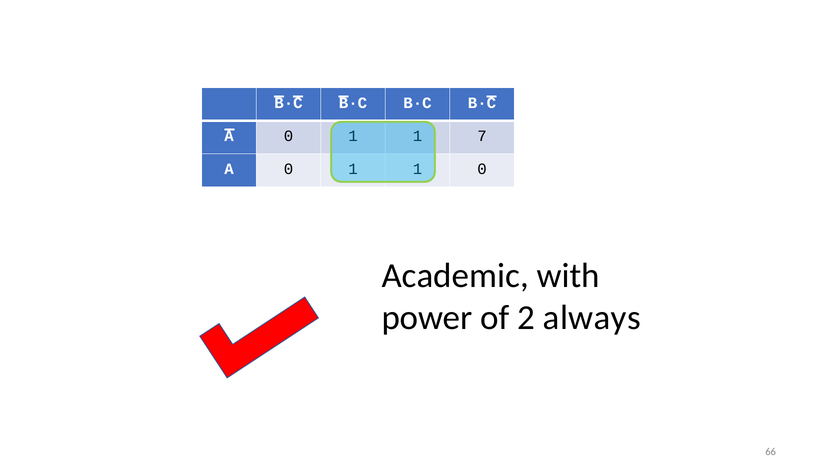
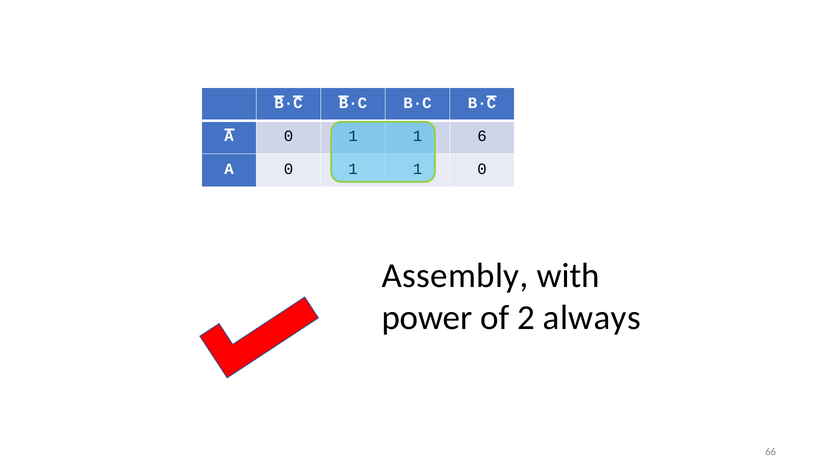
7: 7 -> 6 (482, 136)
Academic: Academic -> Assembly (455, 275)
